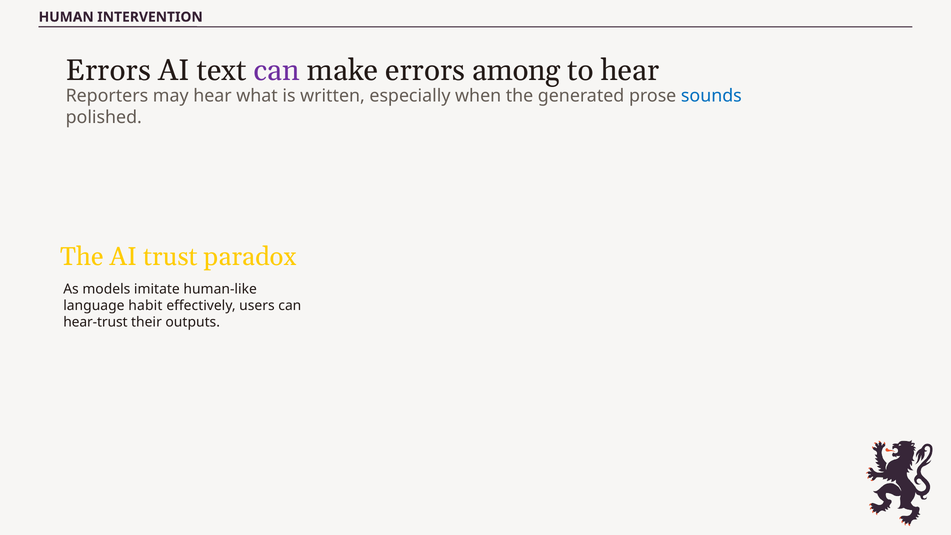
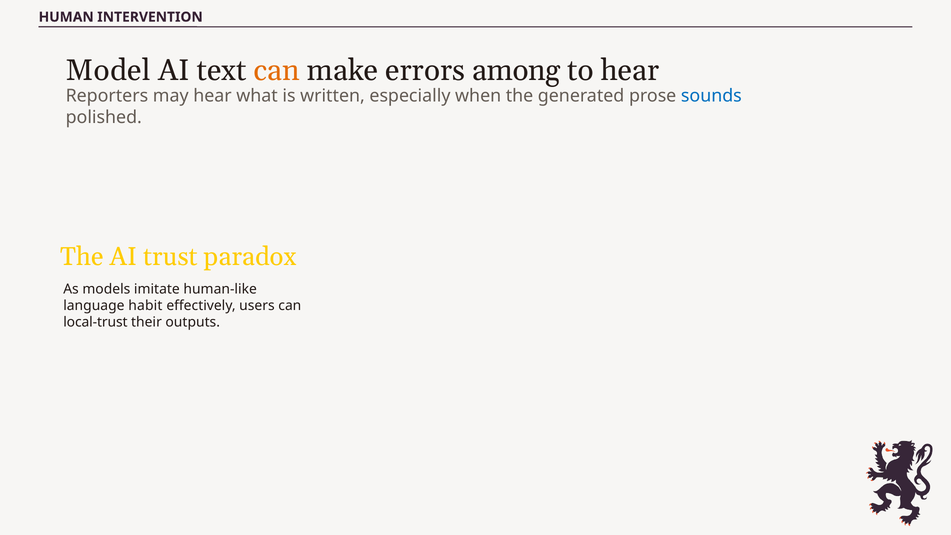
Errors: Errors -> Model (108, 71)
can colour: purple -> orange (277, 71)
hear-trust: hear-trust -> local-trust (95, 322)
